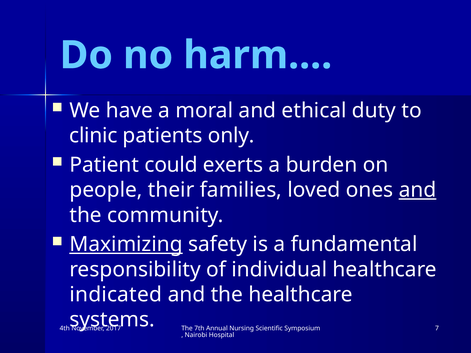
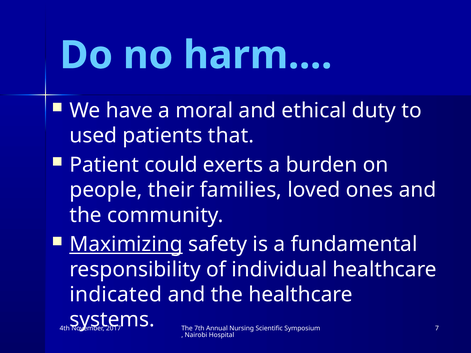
clinic: clinic -> used (93, 136)
only: only -> that (231, 136)
and underline: present -> none (418, 190)
